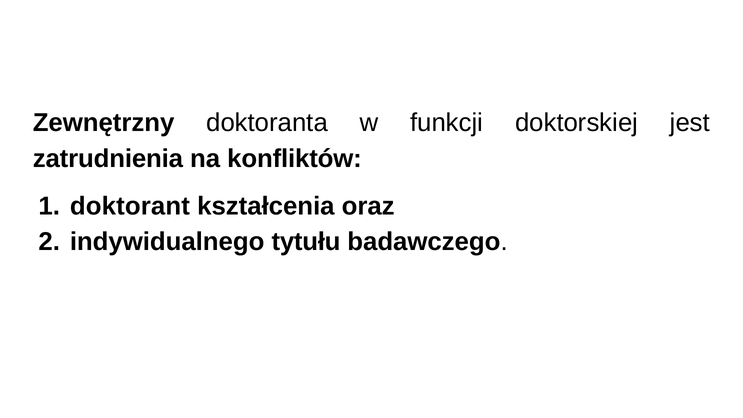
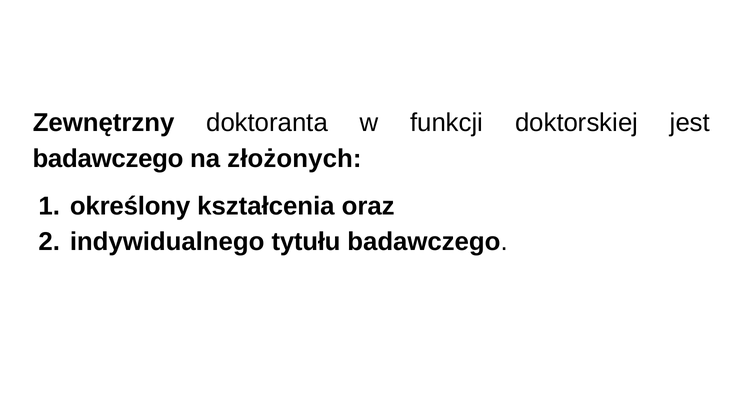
zatrudnienia: zatrudnienia -> badawczego (108, 158)
konfliktów: konfliktów -> złożonych (294, 158)
doktorant: doktorant -> określony (130, 206)
